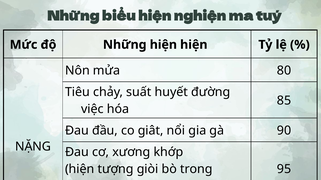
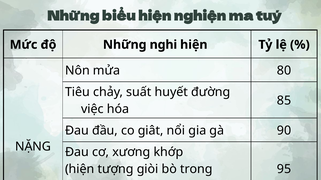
Những hiện: hiện -> nghi (163, 45)
